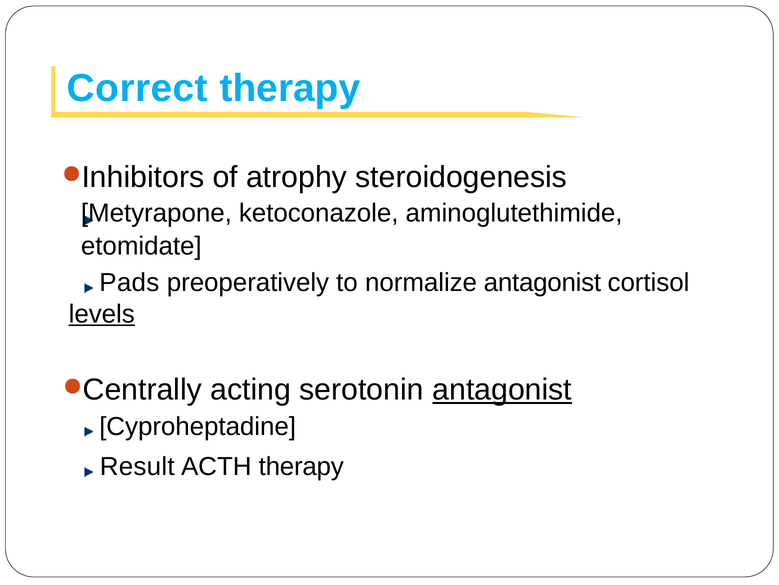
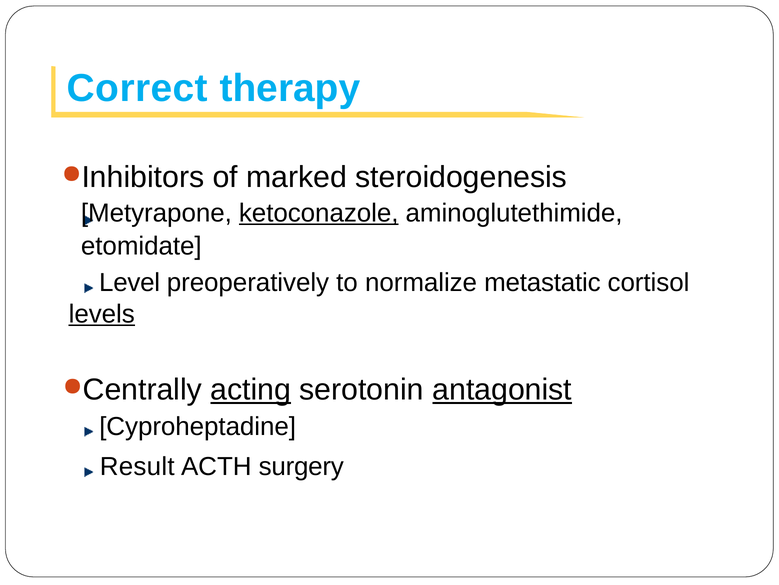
atrophy: atrophy -> marked (297, 177)
ketoconazole underline: none -> present (319, 213)
Pads: Pads -> Level (130, 283)
normalize antagonist: antagonist -> metastatic (542, 283)
acting underline: none -> present (251, 389)
ACTH therapy: therapy -> surgery (301, 466)
